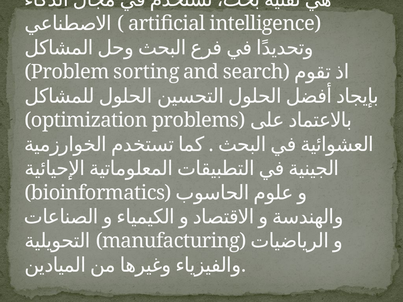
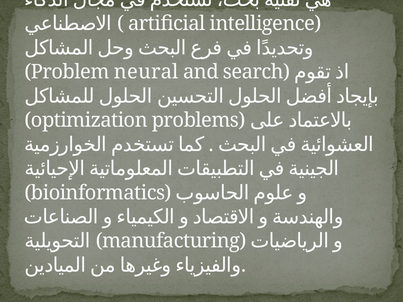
sorting: sorting -> neural (146, 72)
